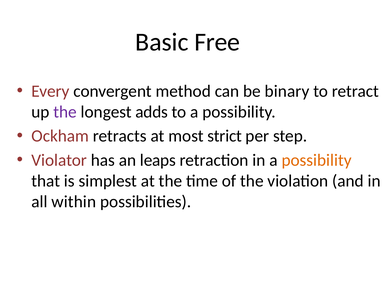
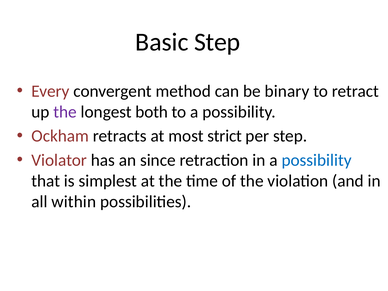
Basic Free: Free -> Step (217, 42)
adds: adds -> both (152, 112)
leaps: leaps -> since (158, 160)
possibility colour: orange -> blue (317, 160)
